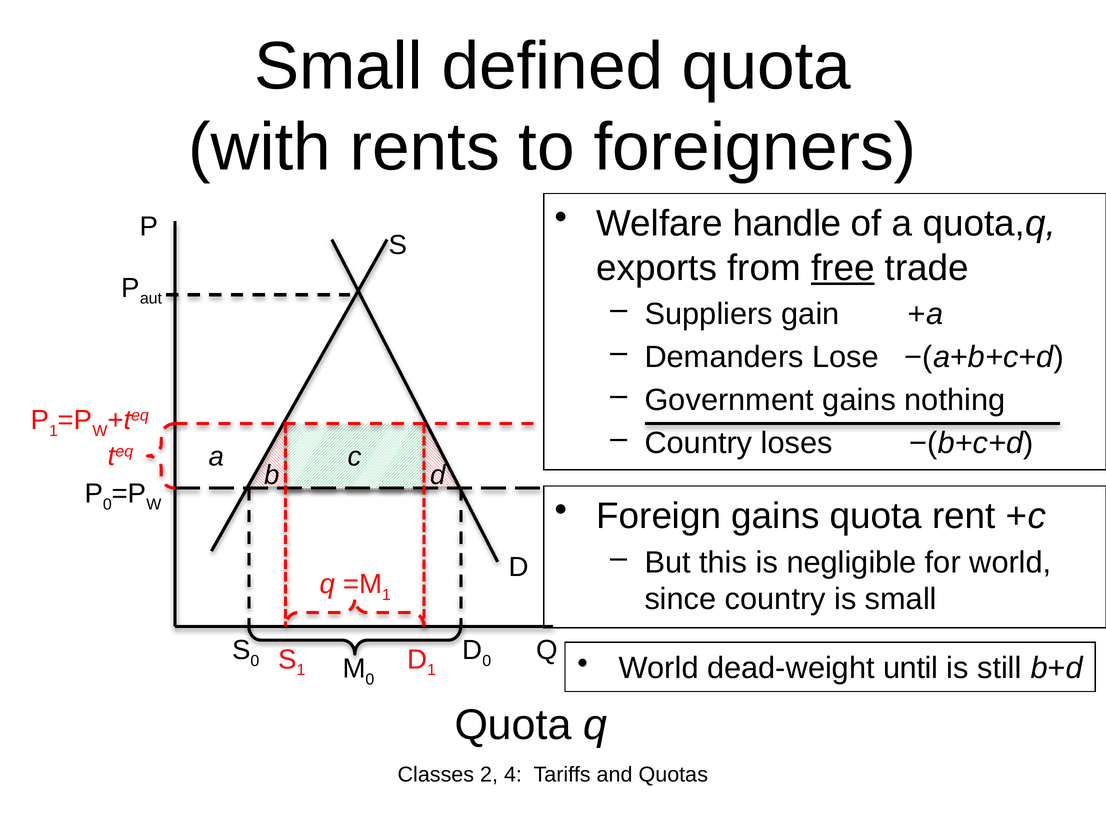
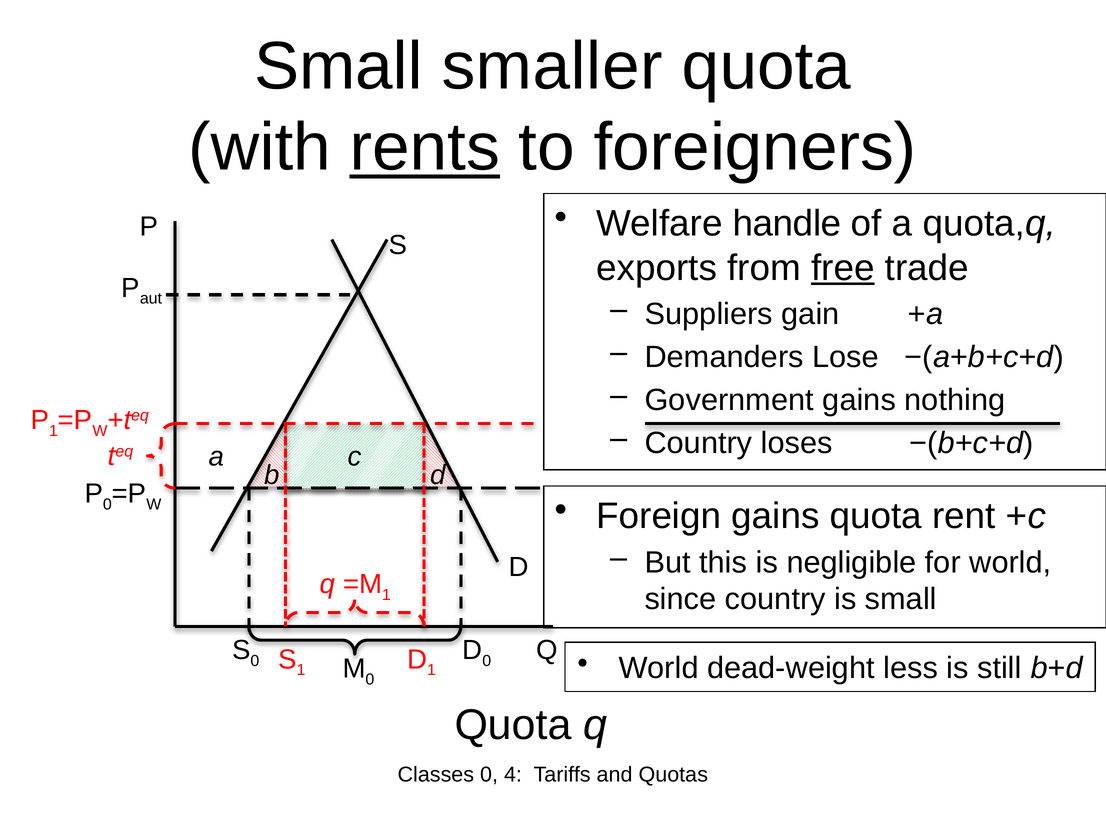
defined: defined -> smaller (552, 67)
rents underline: none -> present (425, 148)
until: until -> less (911, 669)
Classes 2: 2 -> 0 (489, 775)
